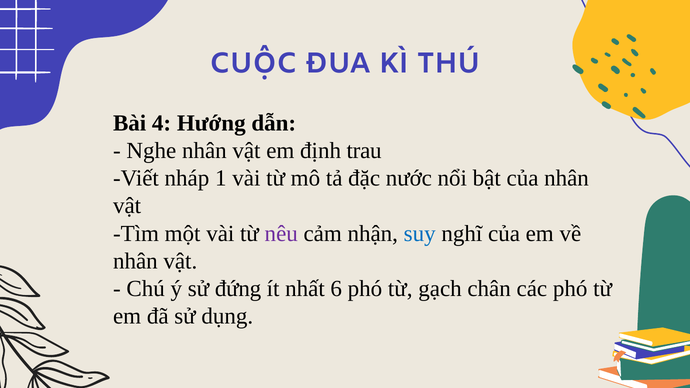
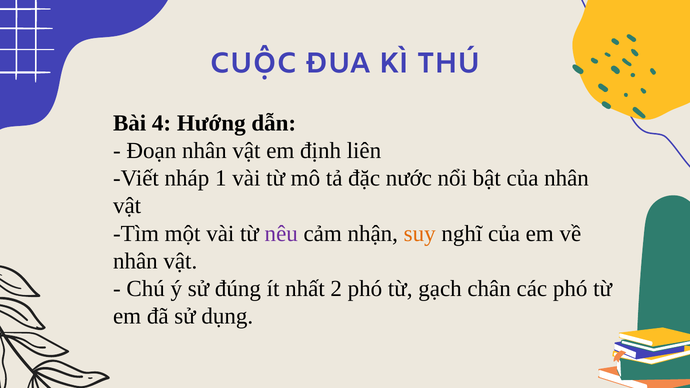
Nghe: Nghe -> Đoạn (151, 151)
trau: trau -> liên (364, 151)
suy colour: blue -> orange (420, 234)
đứng: đứng -> đúng (238, 289)
6: 6 -> 2 (336, 289)
